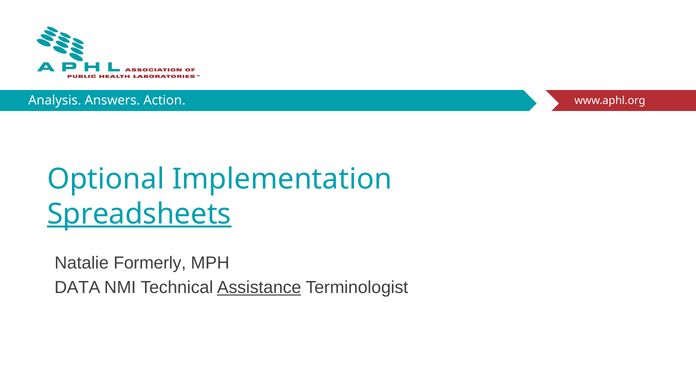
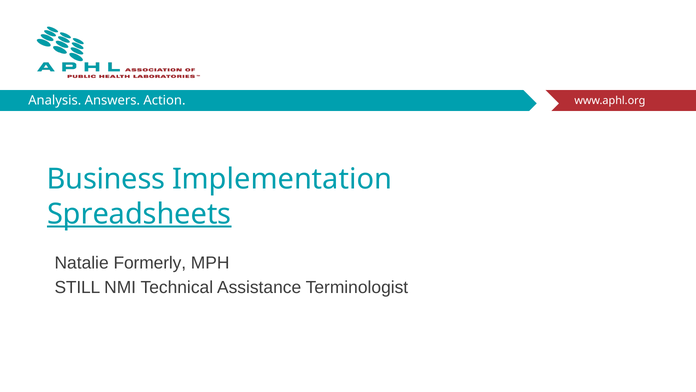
Optional: Optional -> Business (106, 179)
DATA: DATA -> STILL (77, 287)
Assistance underline: present -> none (259, 287)
